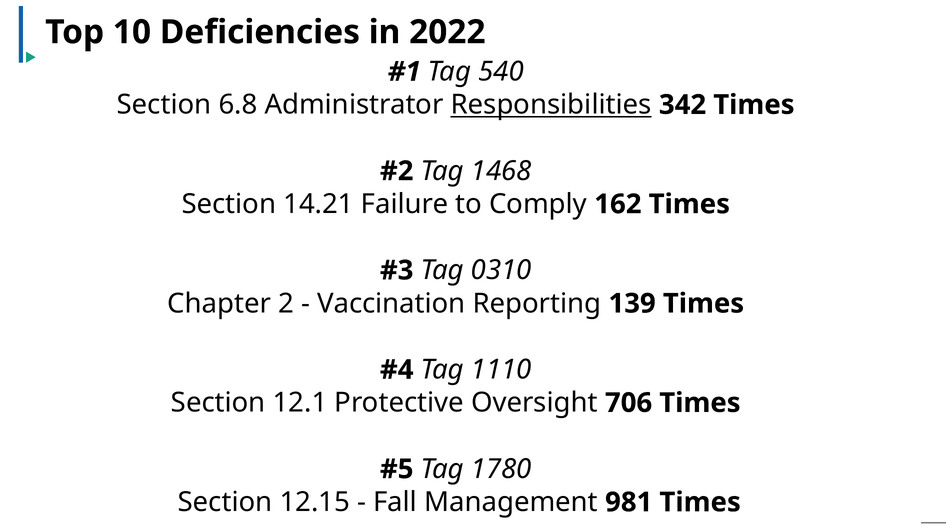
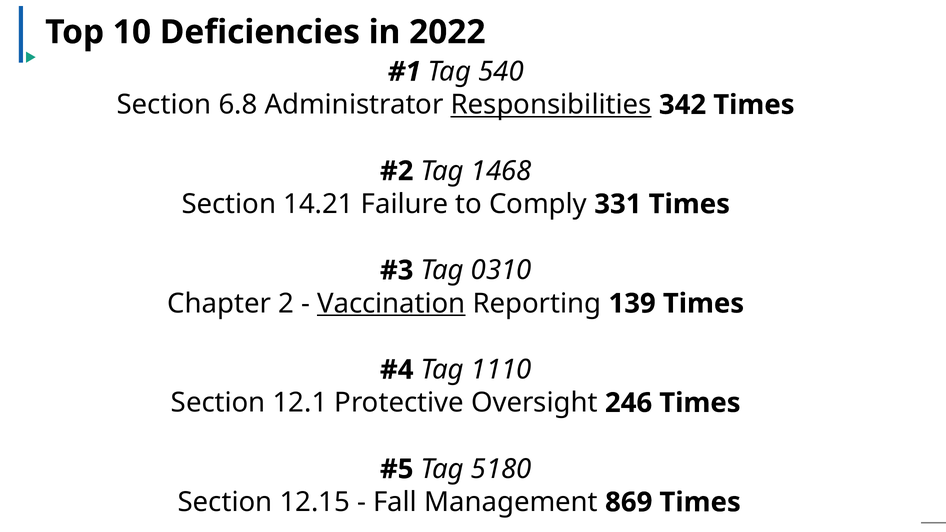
162: 162 -> 331 (618, 204)
Vaccination underline: none -> present (391, 304)
706: 706 -> 246 (629, 403)
1780: 1780 -> 5180 (501, 469)
981: 981 -> 869 (629, 502)
